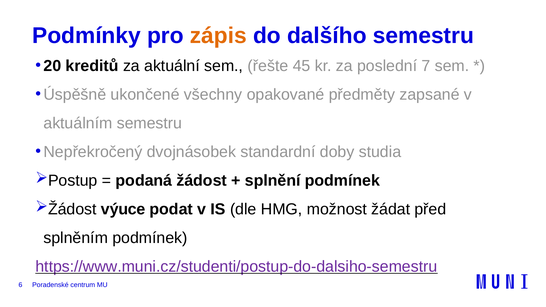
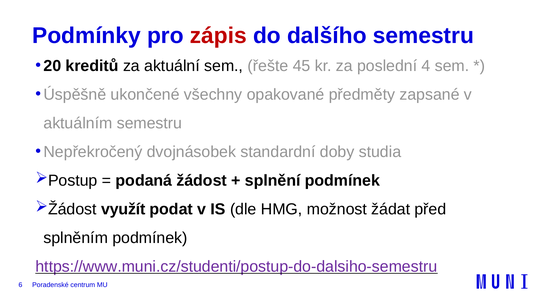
zápis colour: orange -> red (218, 36)
7: 7 -> 4 (426, 66)
výuce: výuce -> využít (123, 209)
